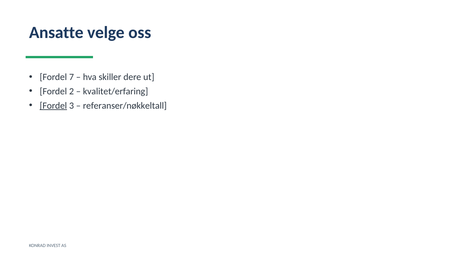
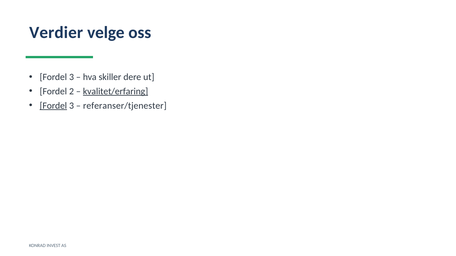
Ansatte: Ansatte -> Verdier (56, 33)
7: 7 -> 3 (72, 77)
kvalitet/erfaring underline: none -> present (116, 91)
referanser/nøkkeltall: referanser/nøkkeltall -> referanser/tjenester (125, 106)
